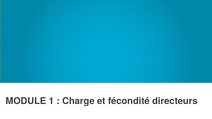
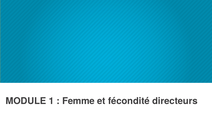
Charge: Charge -> Femme (78, 101)
